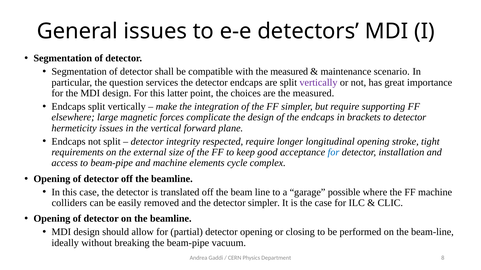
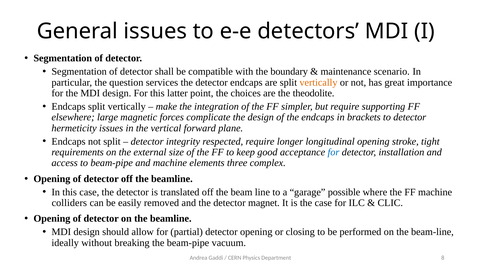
with the measured: measured -> boundary (289, 72)
vertically colour: purple -> orange (318, 83)
are the measured: measured -> theodolite (314, 93)
cycle: cycle -> three (237, 163)
detector simpler: simpler -> magnet (264, 203)
